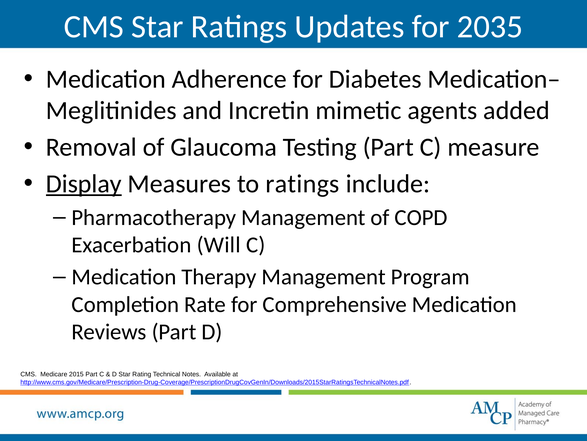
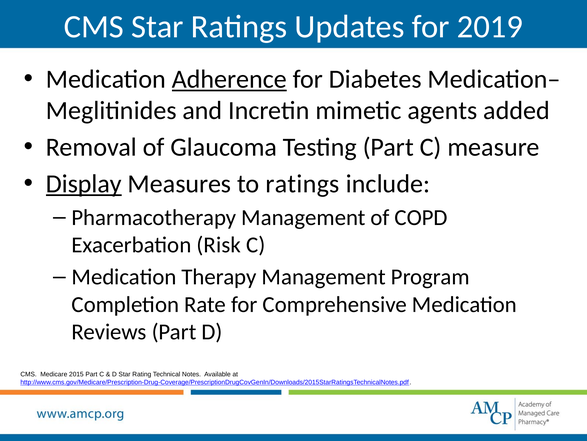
2035: 2035 -> 2019 (490, 27)
Adherence underline: none -> present (229, 79)
Will: Will -> Risk (219, 245)
